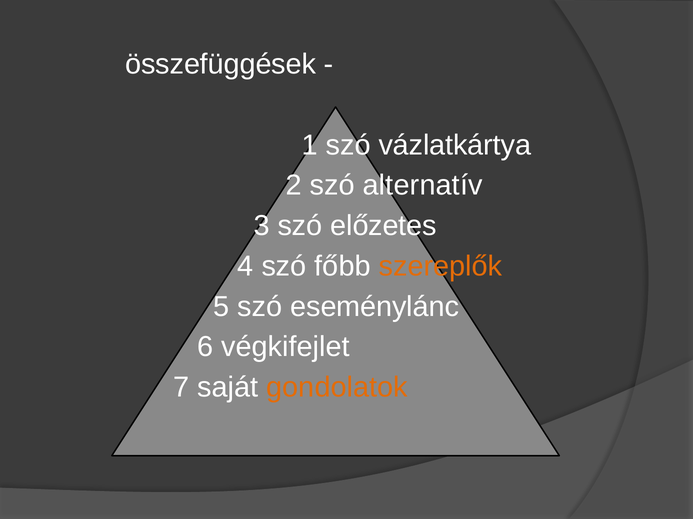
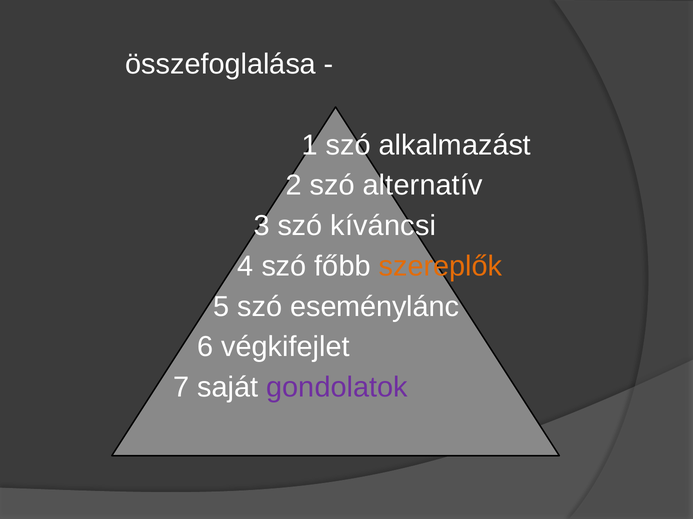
összefüggések: összefüggések -> összefoglalása (221, 64)
vázlatkártya: vázlatkártya -> alkalmazást (455, 145)
előzetes: előzetes -> kíváncsi (383, 226)
gondolatok colour: orange -> purple (337, 388)
